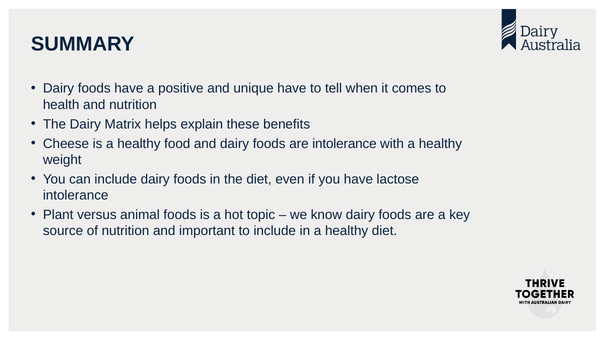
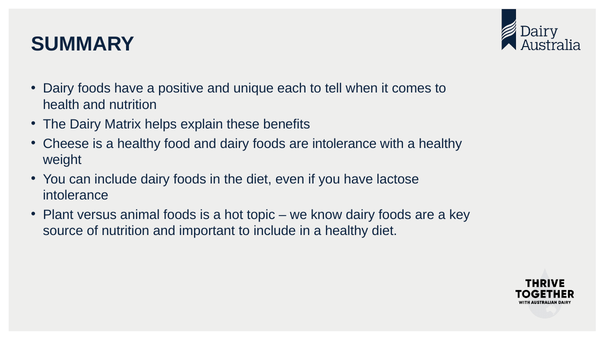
unique have: have -> each (292, 89)
